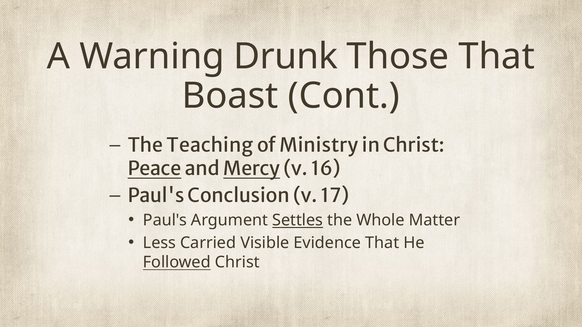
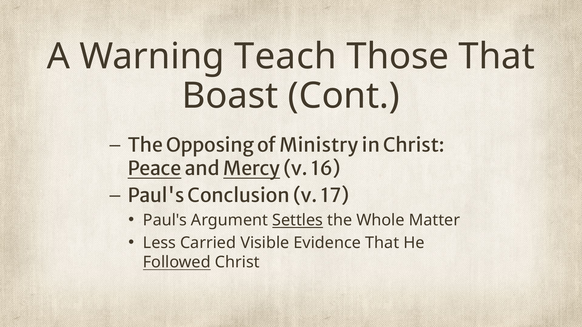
Drunk: Drunk -> Teach (285, 57)
Teaching: Teaching -> Opposing (210, 146)
